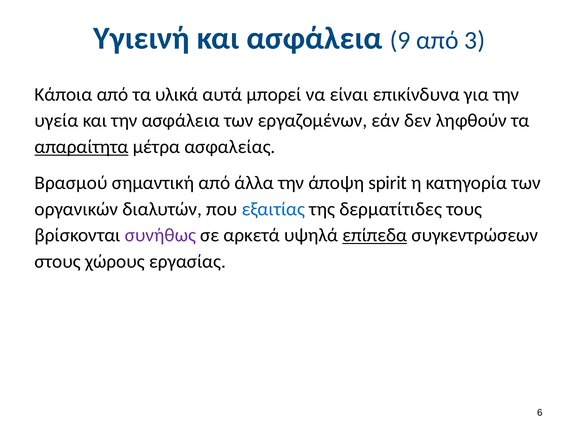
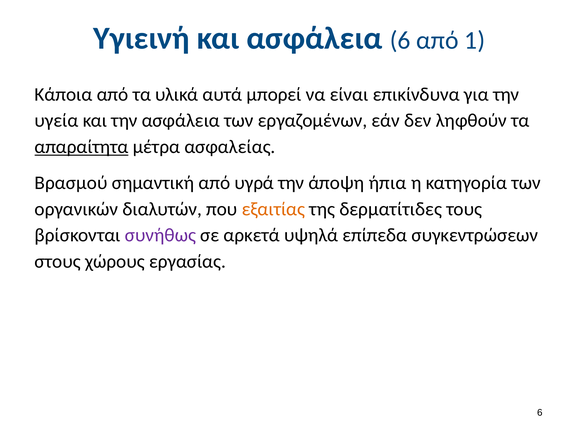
ασφάλεια 9: 9 -> 6 (400, 40)
3: 3 -> 1 (475, 40)
άλλα: άλλα -> υγρά (254, 183)
spirit: spirit -> ήπια (388, 183)
εξαιτίας colour: blue -> orange (273, 209)
επίπεδα underline: present -> none (375, 236)
